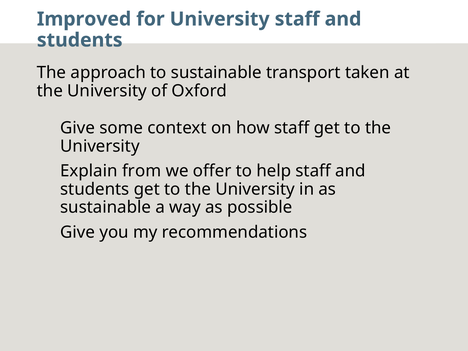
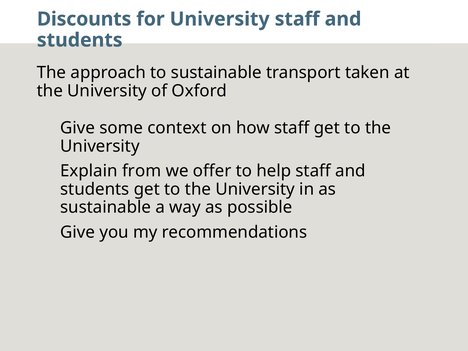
Improved: Improved -> Discounts (84, 19)
